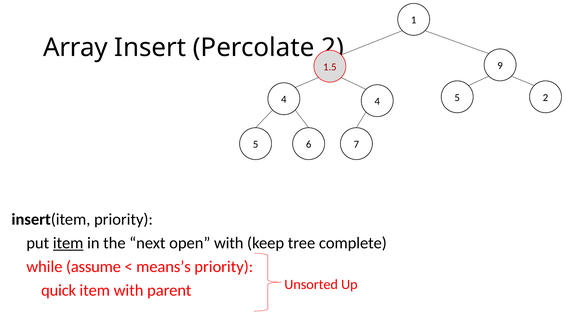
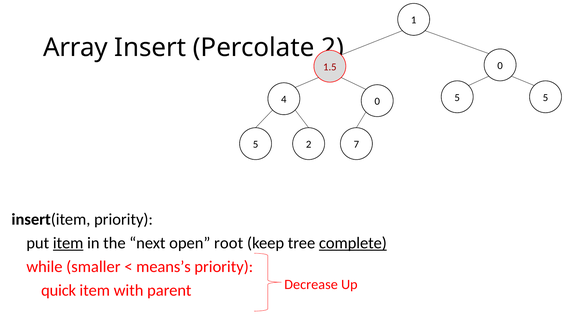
1.5 9: 9 -> 0 (500, 66)
4 4: 4 -> 0 (377, 102)
2: 2 -> 5 (546, 98)
5 6: 6 -> 2 (309, 145)
open with: with -> root (229, 243)
complete underline: none -> present (353, 243)
assume: assume -> smaller (93, 267)
Unsorted: Unsorted -> Decrease (311, 285)
